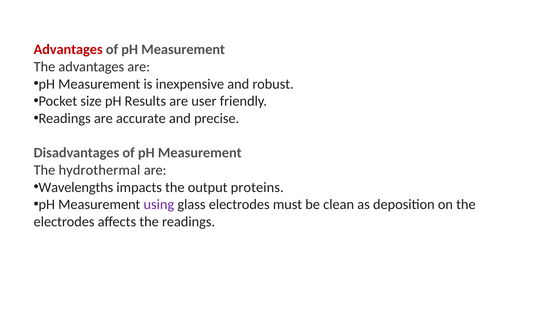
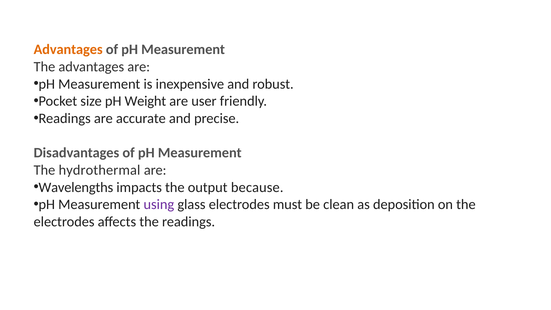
Advantages colour: red -> orange (68, 50)
Results: Results -> Weight (145, 101)
proteins: proteins -> because (257, 187)
